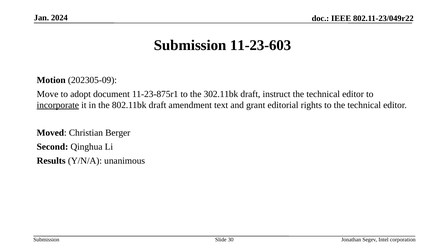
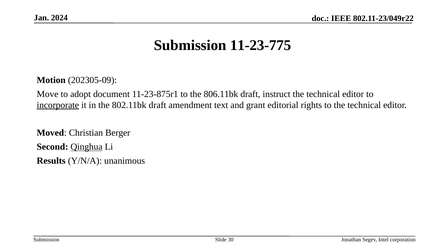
11-23-603: 11-23-603 -> 11-23-775 (261, 45)
302.11bk: 302.11bk -> 806.11bk (221, 94)
Qinghua underline: none -> present (86, 147)
